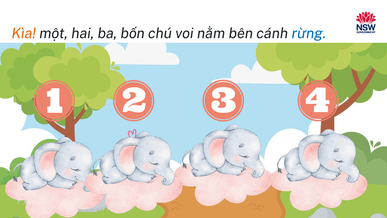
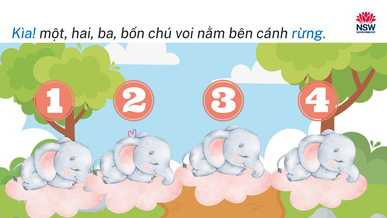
Kìa colour: orange -> blue (24, 33)
